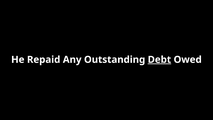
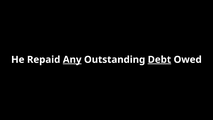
Any underline: none -> present (72, 60)
